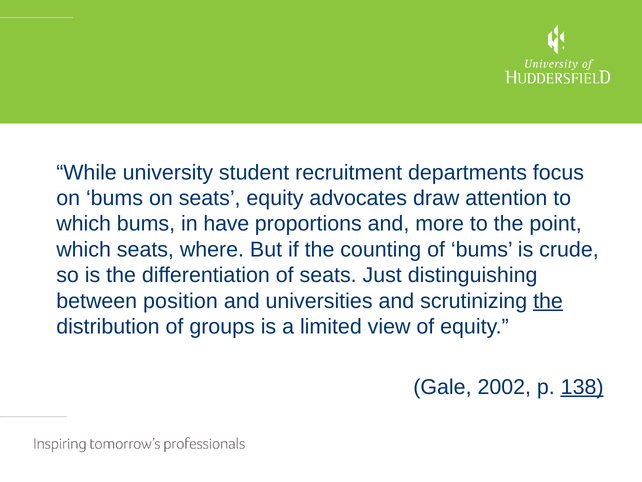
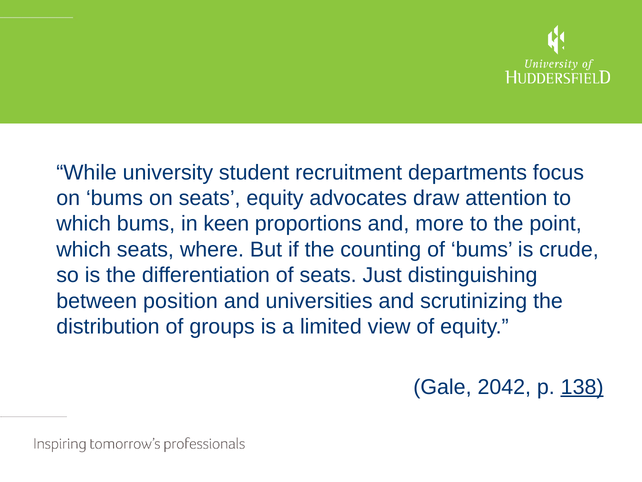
have: have -> keen (226, 224)
the underline: present -> none (548, 301)
2002: 2002 -> 2042 (504, 387)
